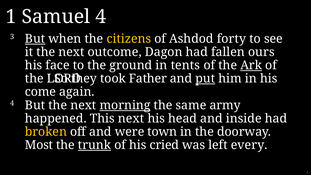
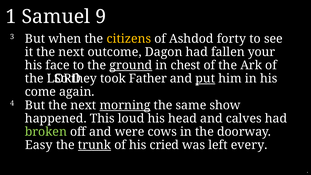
Samuel 4: 4 -> 9 (101, 17)
But underline: present -> none (35, 39)
ours: ours -> your (261, 52)
ground underline: none -> present (131, 65)
tents: tents -> chest (186, 65)
Ark underline: present -> none (251, 65)
army: army -> show (225, 105)
This next: next -> loud (131, 118)
inside: inside -> calves (244, 118)
broken colour: yellow -> light green (46, 132)
town: town -> cows (162, 132)
Most: Most -> Easy (39, 145)
